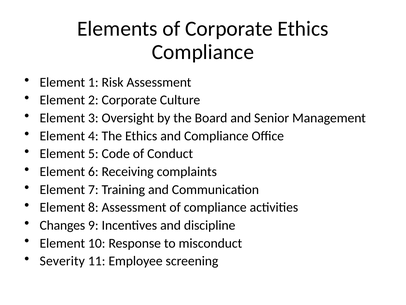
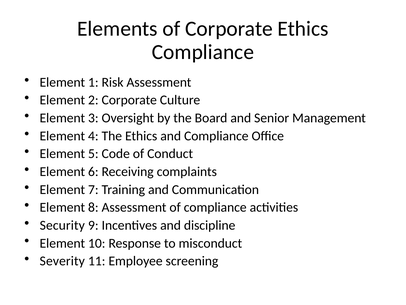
Changes: Changes -> Security (62, 225)
